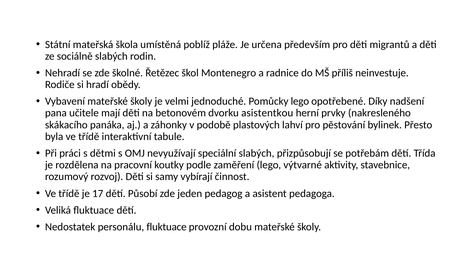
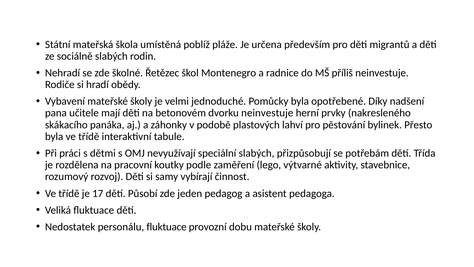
Pomůcky lego: lego -> byla (300, 101)
dvorku asistentkou: asistentkou -> neinvestuje (267, 113)
